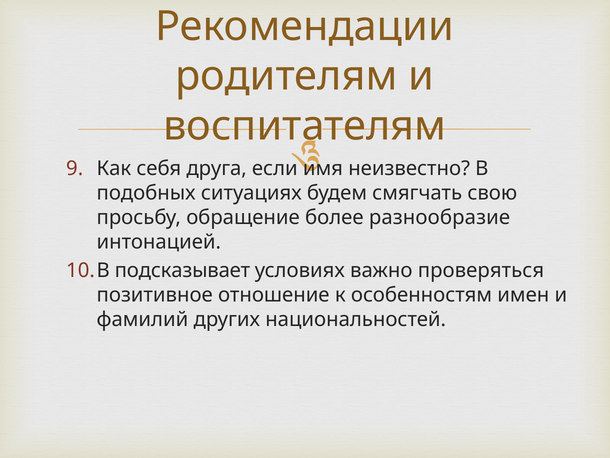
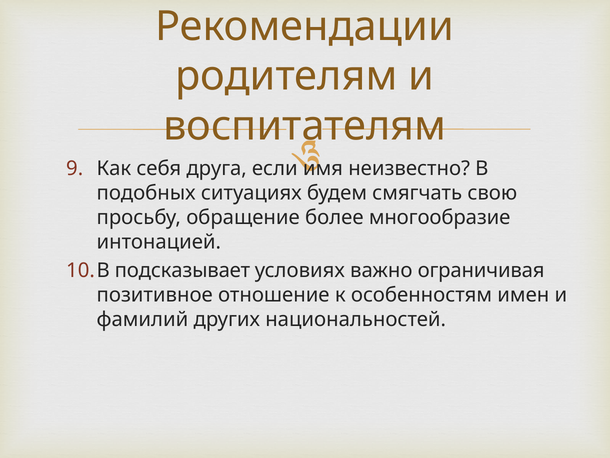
разнообразие: разнообразие -> многообразие (440, 217)
проверяться: проверяться -> ограничивая (481, 270)
